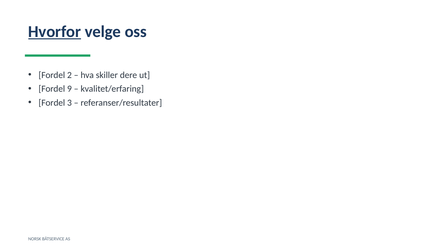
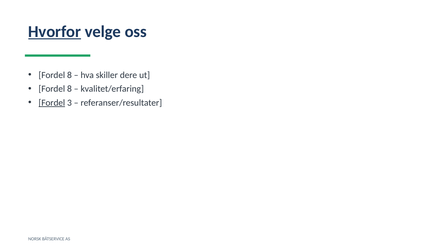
2: 2 -> 8 (69, 75)
9: 9 -> 8 (69, 89)
Fordel underline: none -> present (52, 103)
